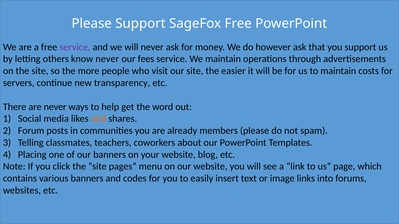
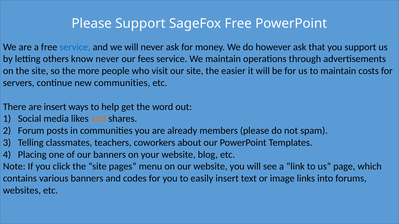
service colour: purple -> blue (75, 47)
new transparency: transparency -> communities (122, 83)
are never: never -> insert (55, 107)
